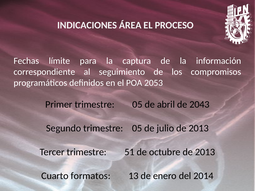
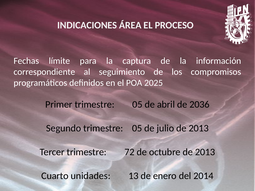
2053: 2053 -> 2025 (154, 83)
2043: 2043 -> 2036 (200, 105)
51: 51 -> 72 (129, 152)
formatos: formatos -> unidades (91, 176)
